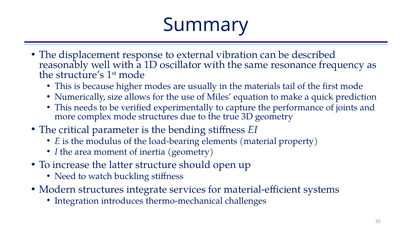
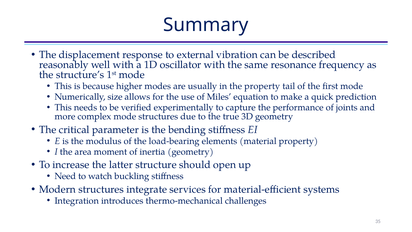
the materials: materials -> property (262, 86)
